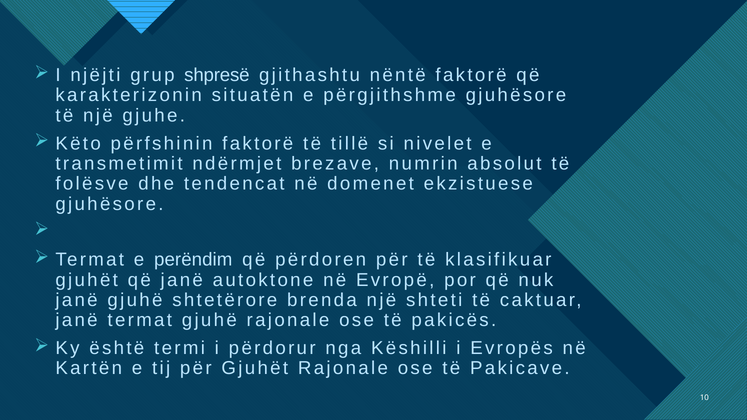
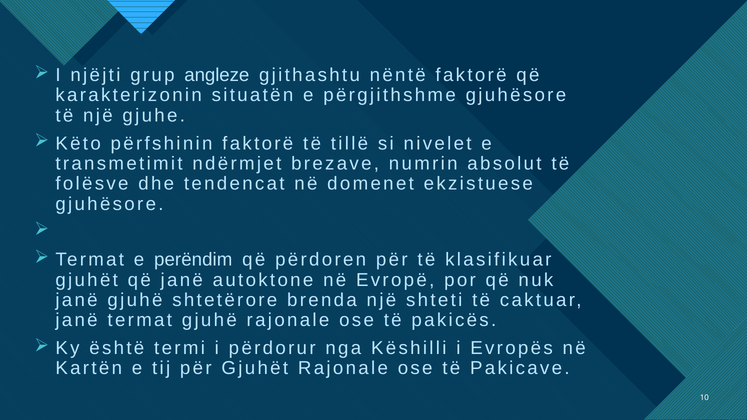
shpresë: shpresë -> angleze (217, 75)
